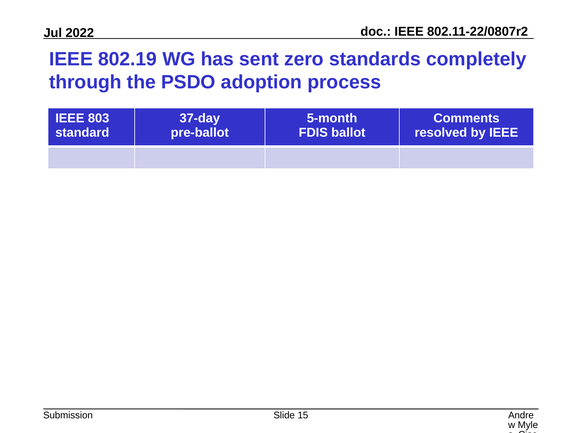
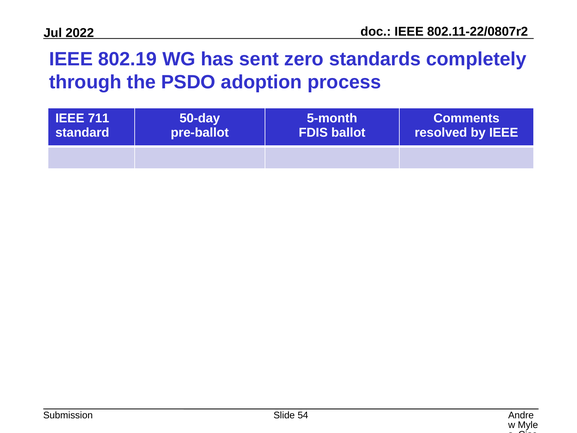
803: 803 -> 711 (99, 118)
37-day: 37-day -> 50-day (200, 118)
15: 15 -> 54 (303, 415)
